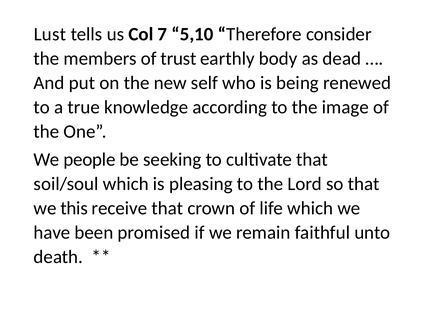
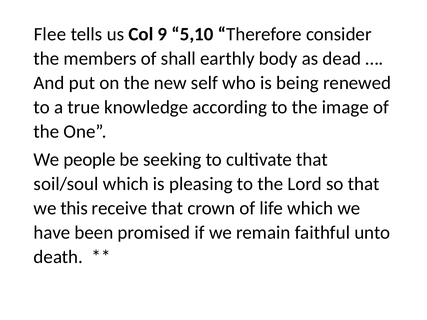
Lust: Lust -> Flee (50, 34)
7: 7 -> 9 (162, 34)
trust: trust -> shall (178, 59)
